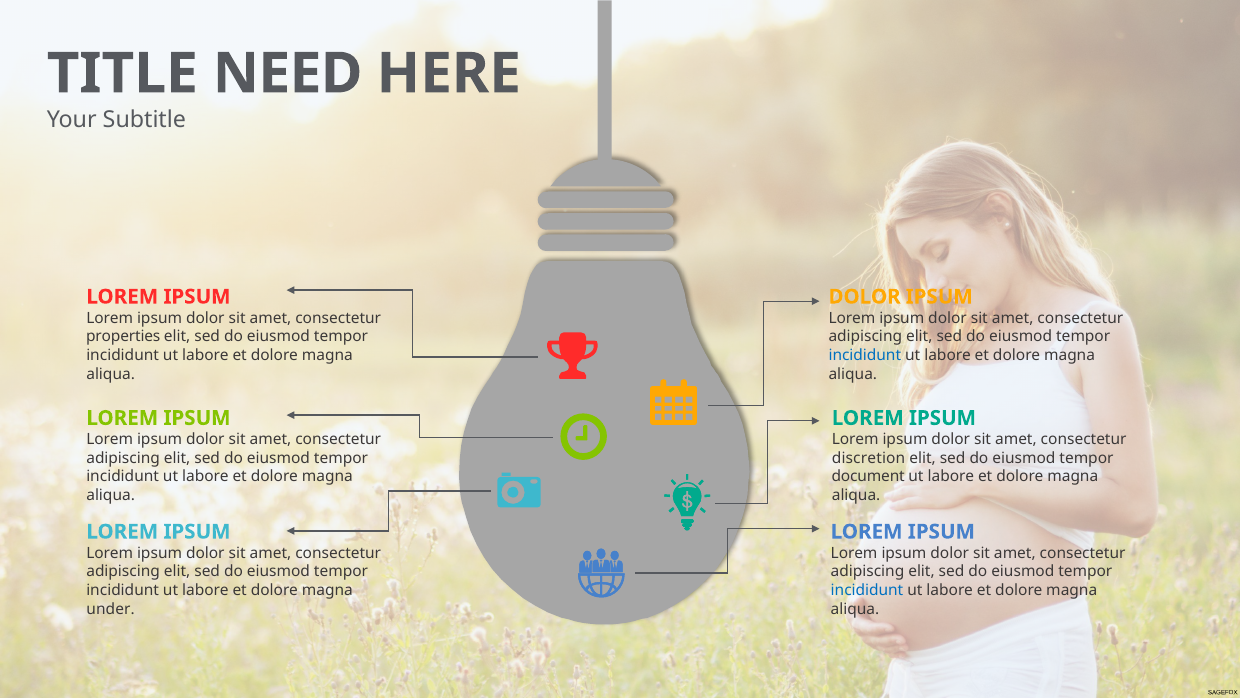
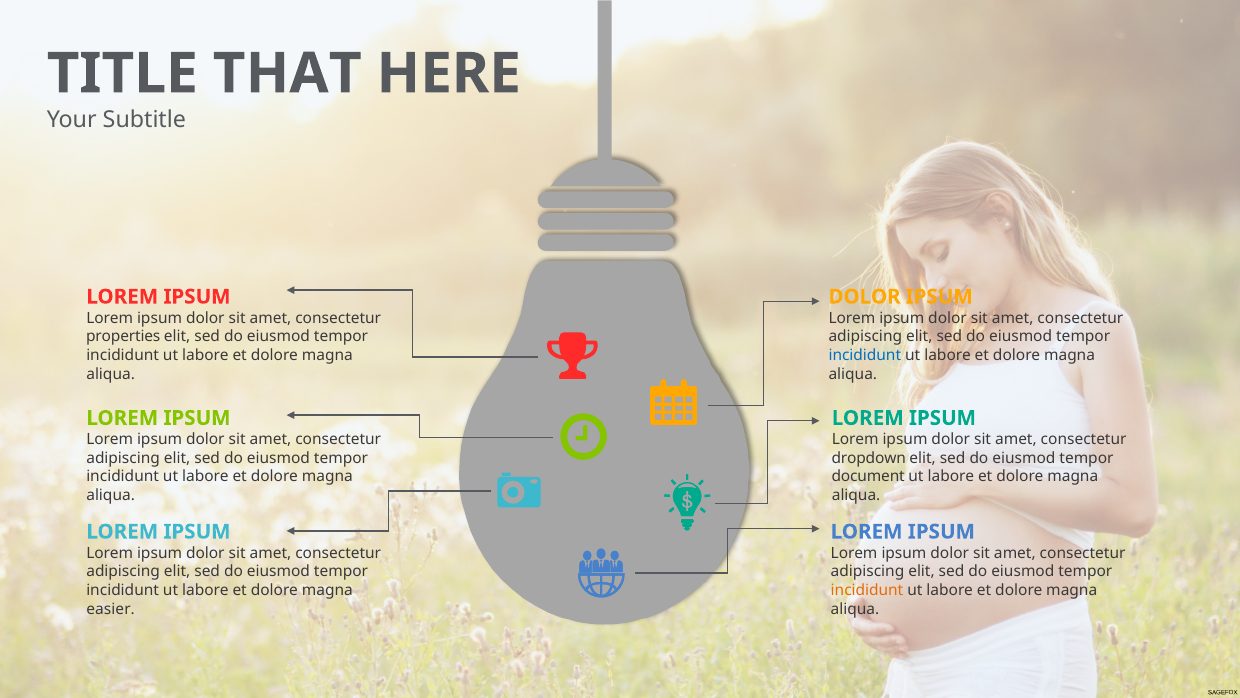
NEED: NEED -> THAT (287, 74)
discretion: discretion -> dropdown (869, 458)
incididunt colour: blue -> orange (867, 590)
under: under -> easier (111, 608)
